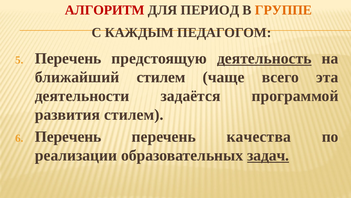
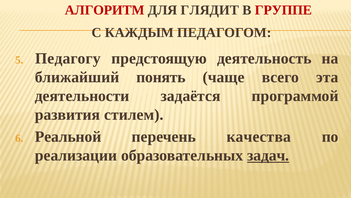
ПЕРИОД: ПЕРИОД -> ГЛЯДИТ (210, 10)
ГРУППЕ colour: orange -> red (284, 10)
Перечень: Перечень -> Педагогу (68, 58)
деятельность underline: present -> none (264, 58)
ближайший стилем: стилем -> понять (161, 77)
Перечень: Перечень -> Реальной (68, 136)
